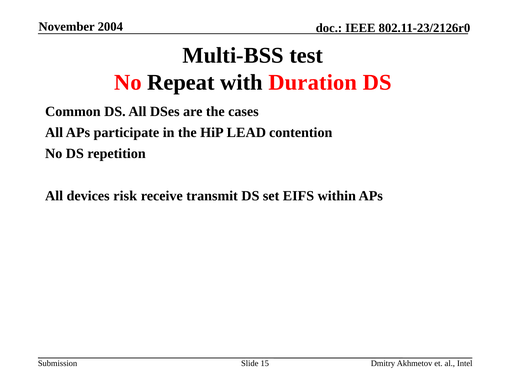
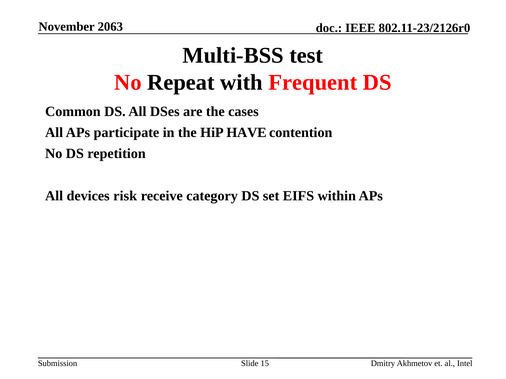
2004: 2004 -> 2063 (110, 27)
Duration: Duration -> Frequent (313, 82)
LEAD: LEAD -> HAVE (246, 133)
transmit: transmit -> category (212, 196)
